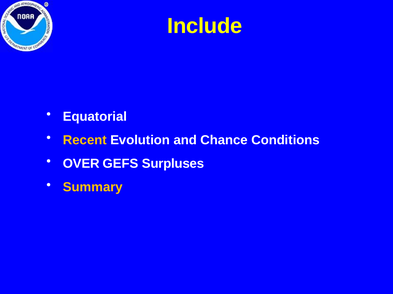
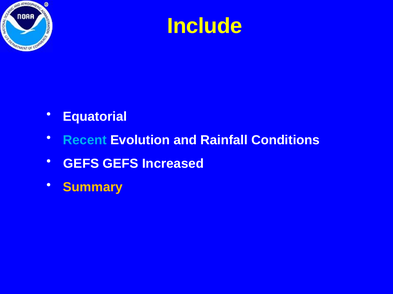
Recent colour: yellow -> light blue (85, 140)
Chance: Chance -> Rainfall (224, 140)
OVER: OVER -> GEFS (81, 164)
Surpluses: Surpluses -> Increased (173, 164)
